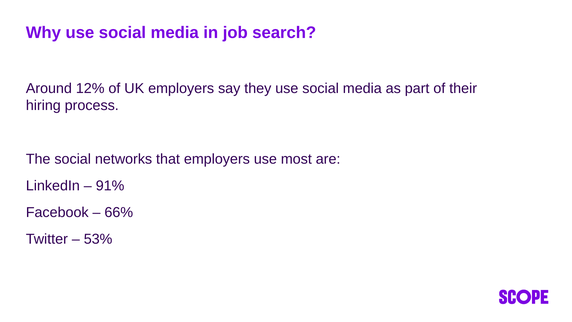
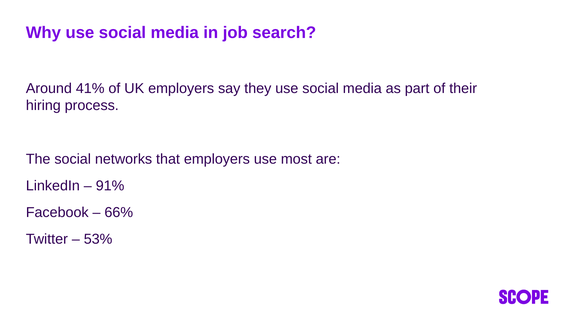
12%: 12% -> 41% (90, 88)
